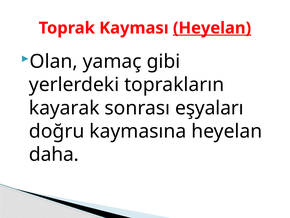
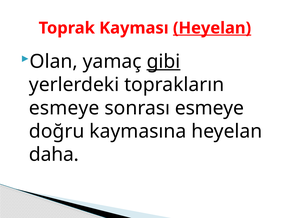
gibi underline: none -> present (164, 61)
kayarak: kayarak -> esmeye (64, 108)
sonrası eşyaları: eşyaları -> esmeye (209, 108)
